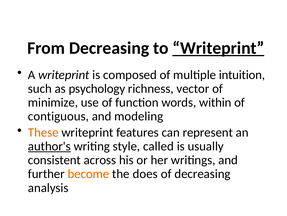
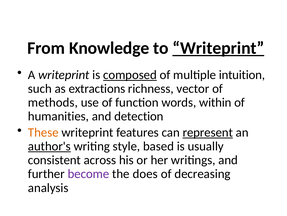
From Decreasing: Decreasing -> Knowledge (109, 48)
composed underline: none -> present (130, 75)
psychology: psychology -> extractions (97, 88)
minimize: minimize -> methods (53, 102)
contiguous: contiguous -> humanities (58, 116)
modeling: modeling -> detection (139, 116)
represent underline: none -> present (208, 132)
called: called -> based (158, 146)
become colour: orange -> purple (88, 173)
